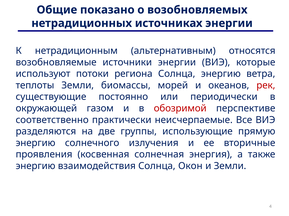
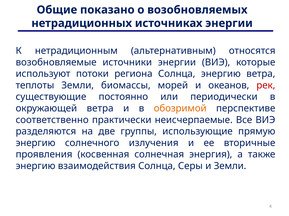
окружающей газом: газом -> ветра (100, 109)
обозримой colour: red -> orange (180, 109)
Окон: Окон -> Серы (190, 167)
